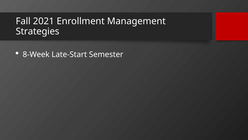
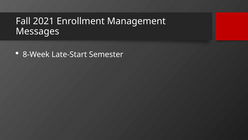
Strategies: Strategies -> Messages (37, 31)
